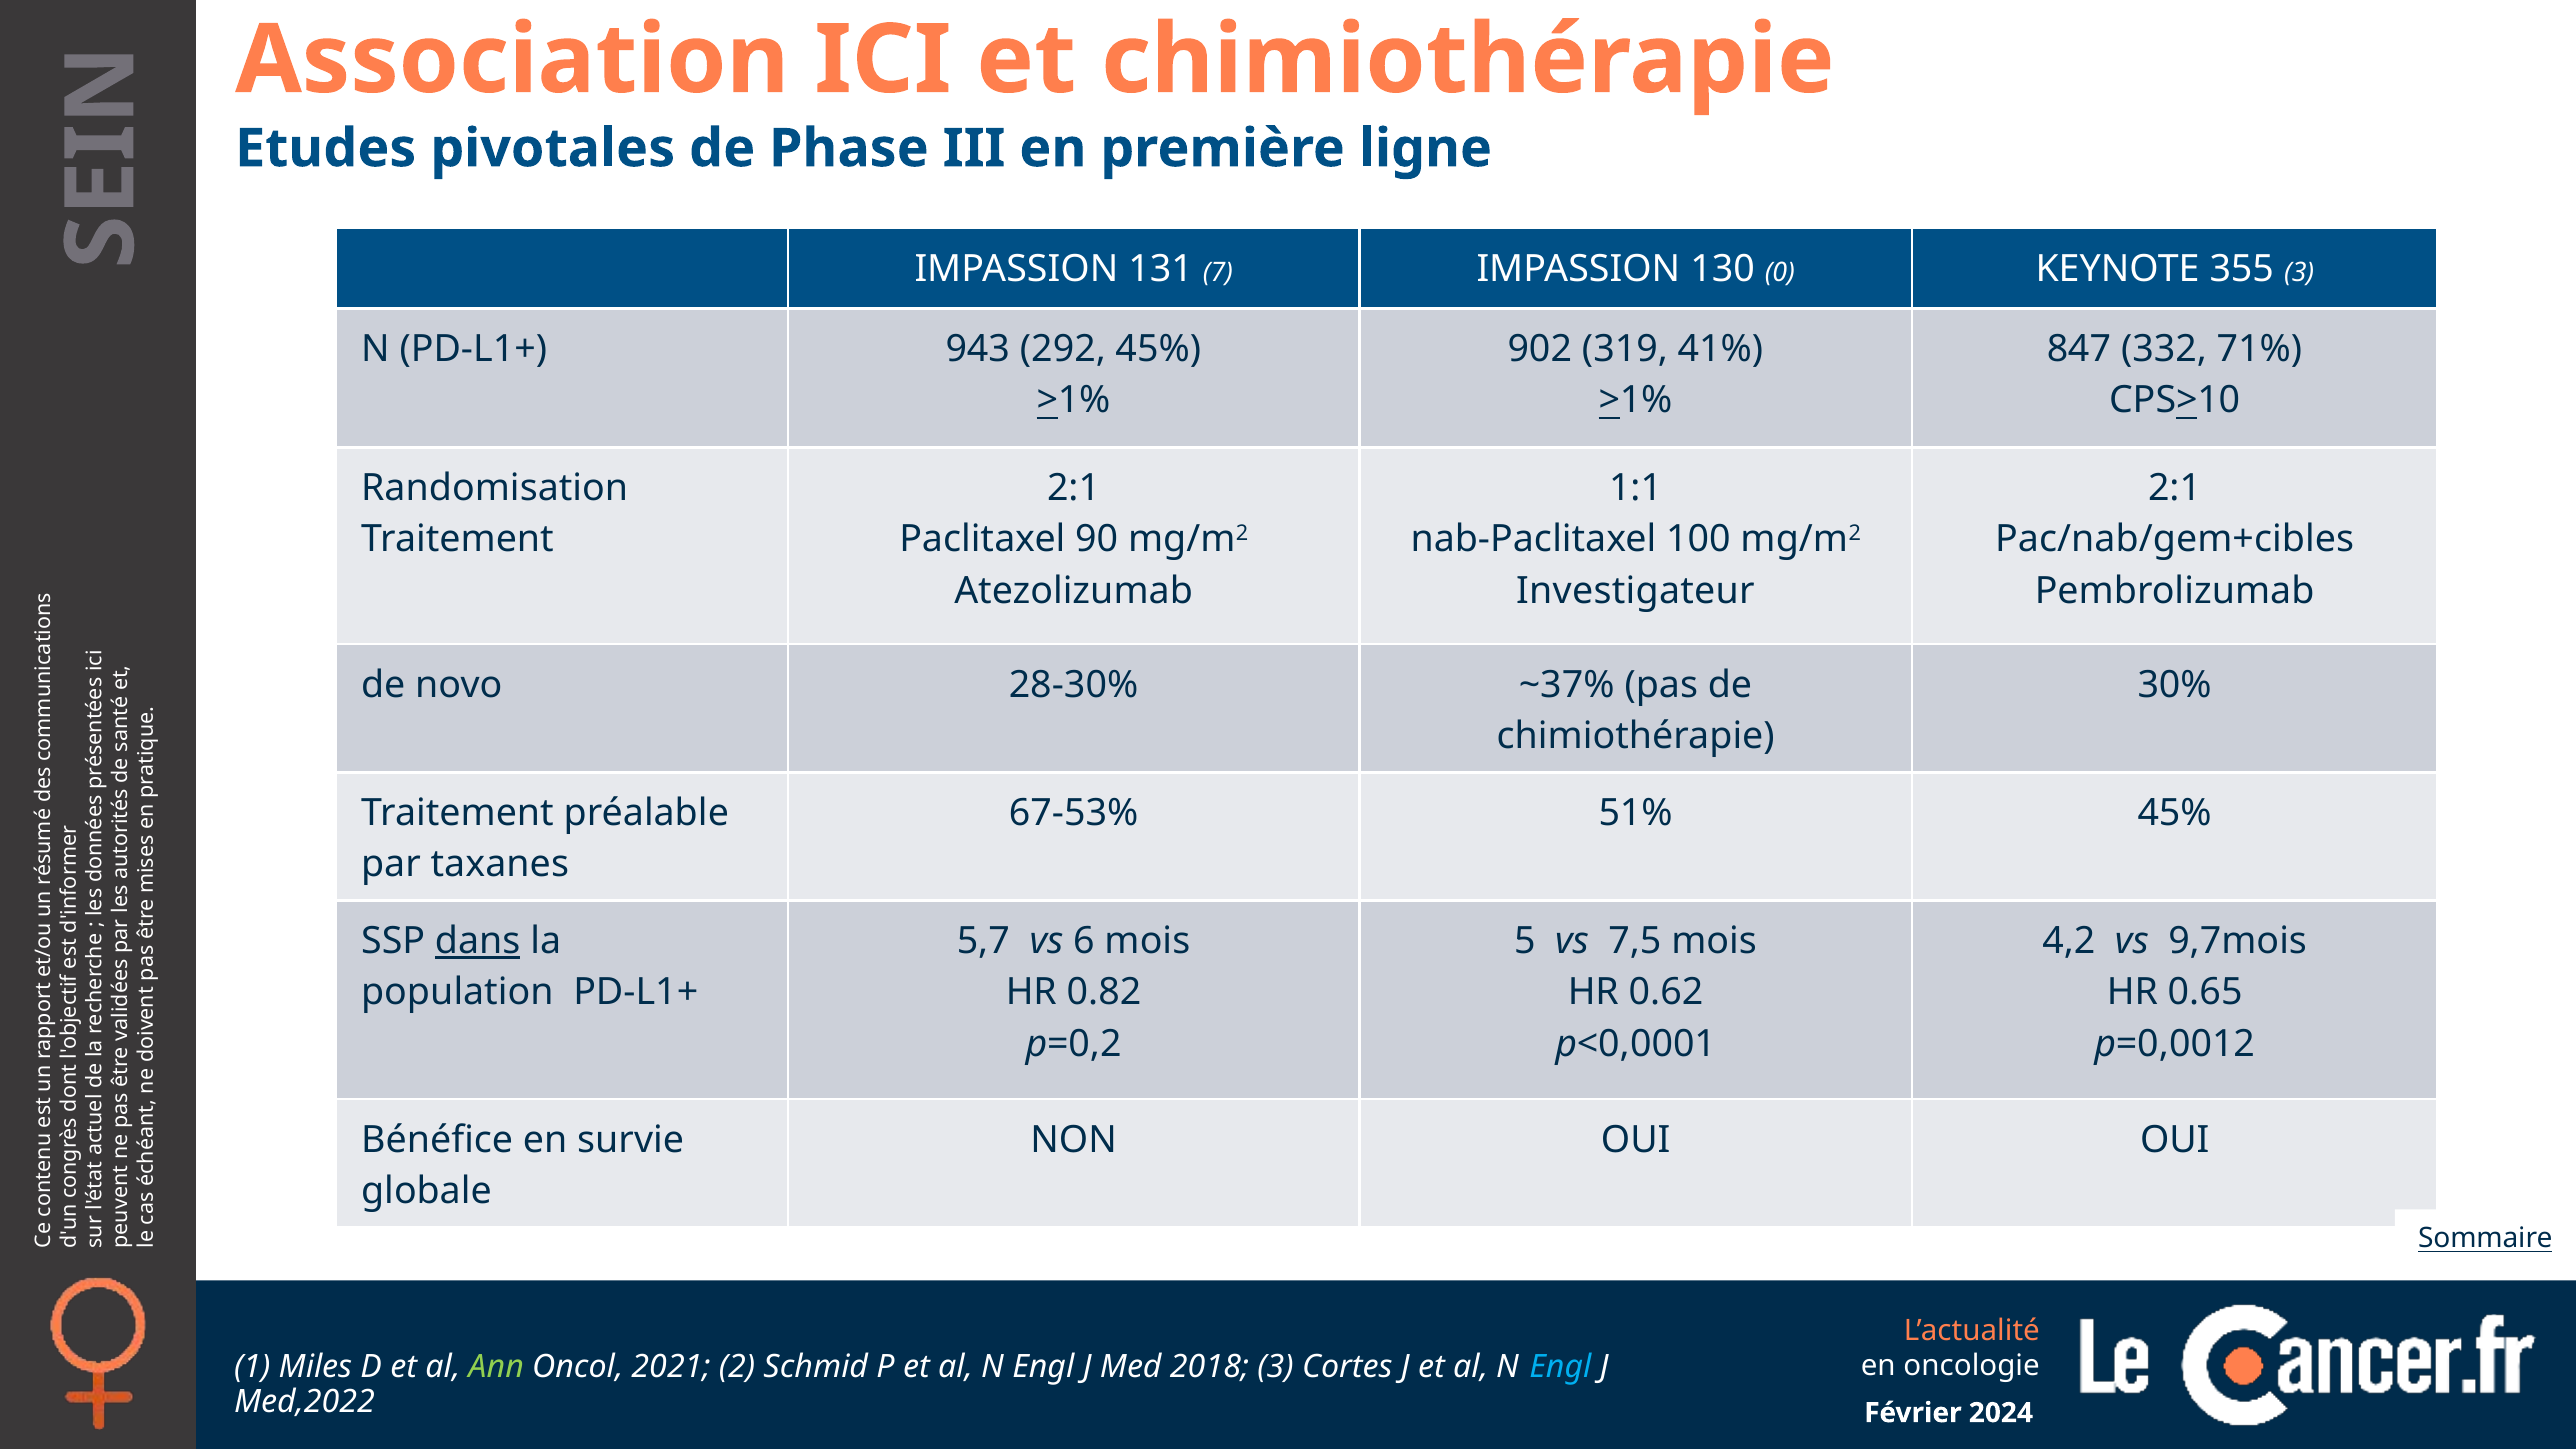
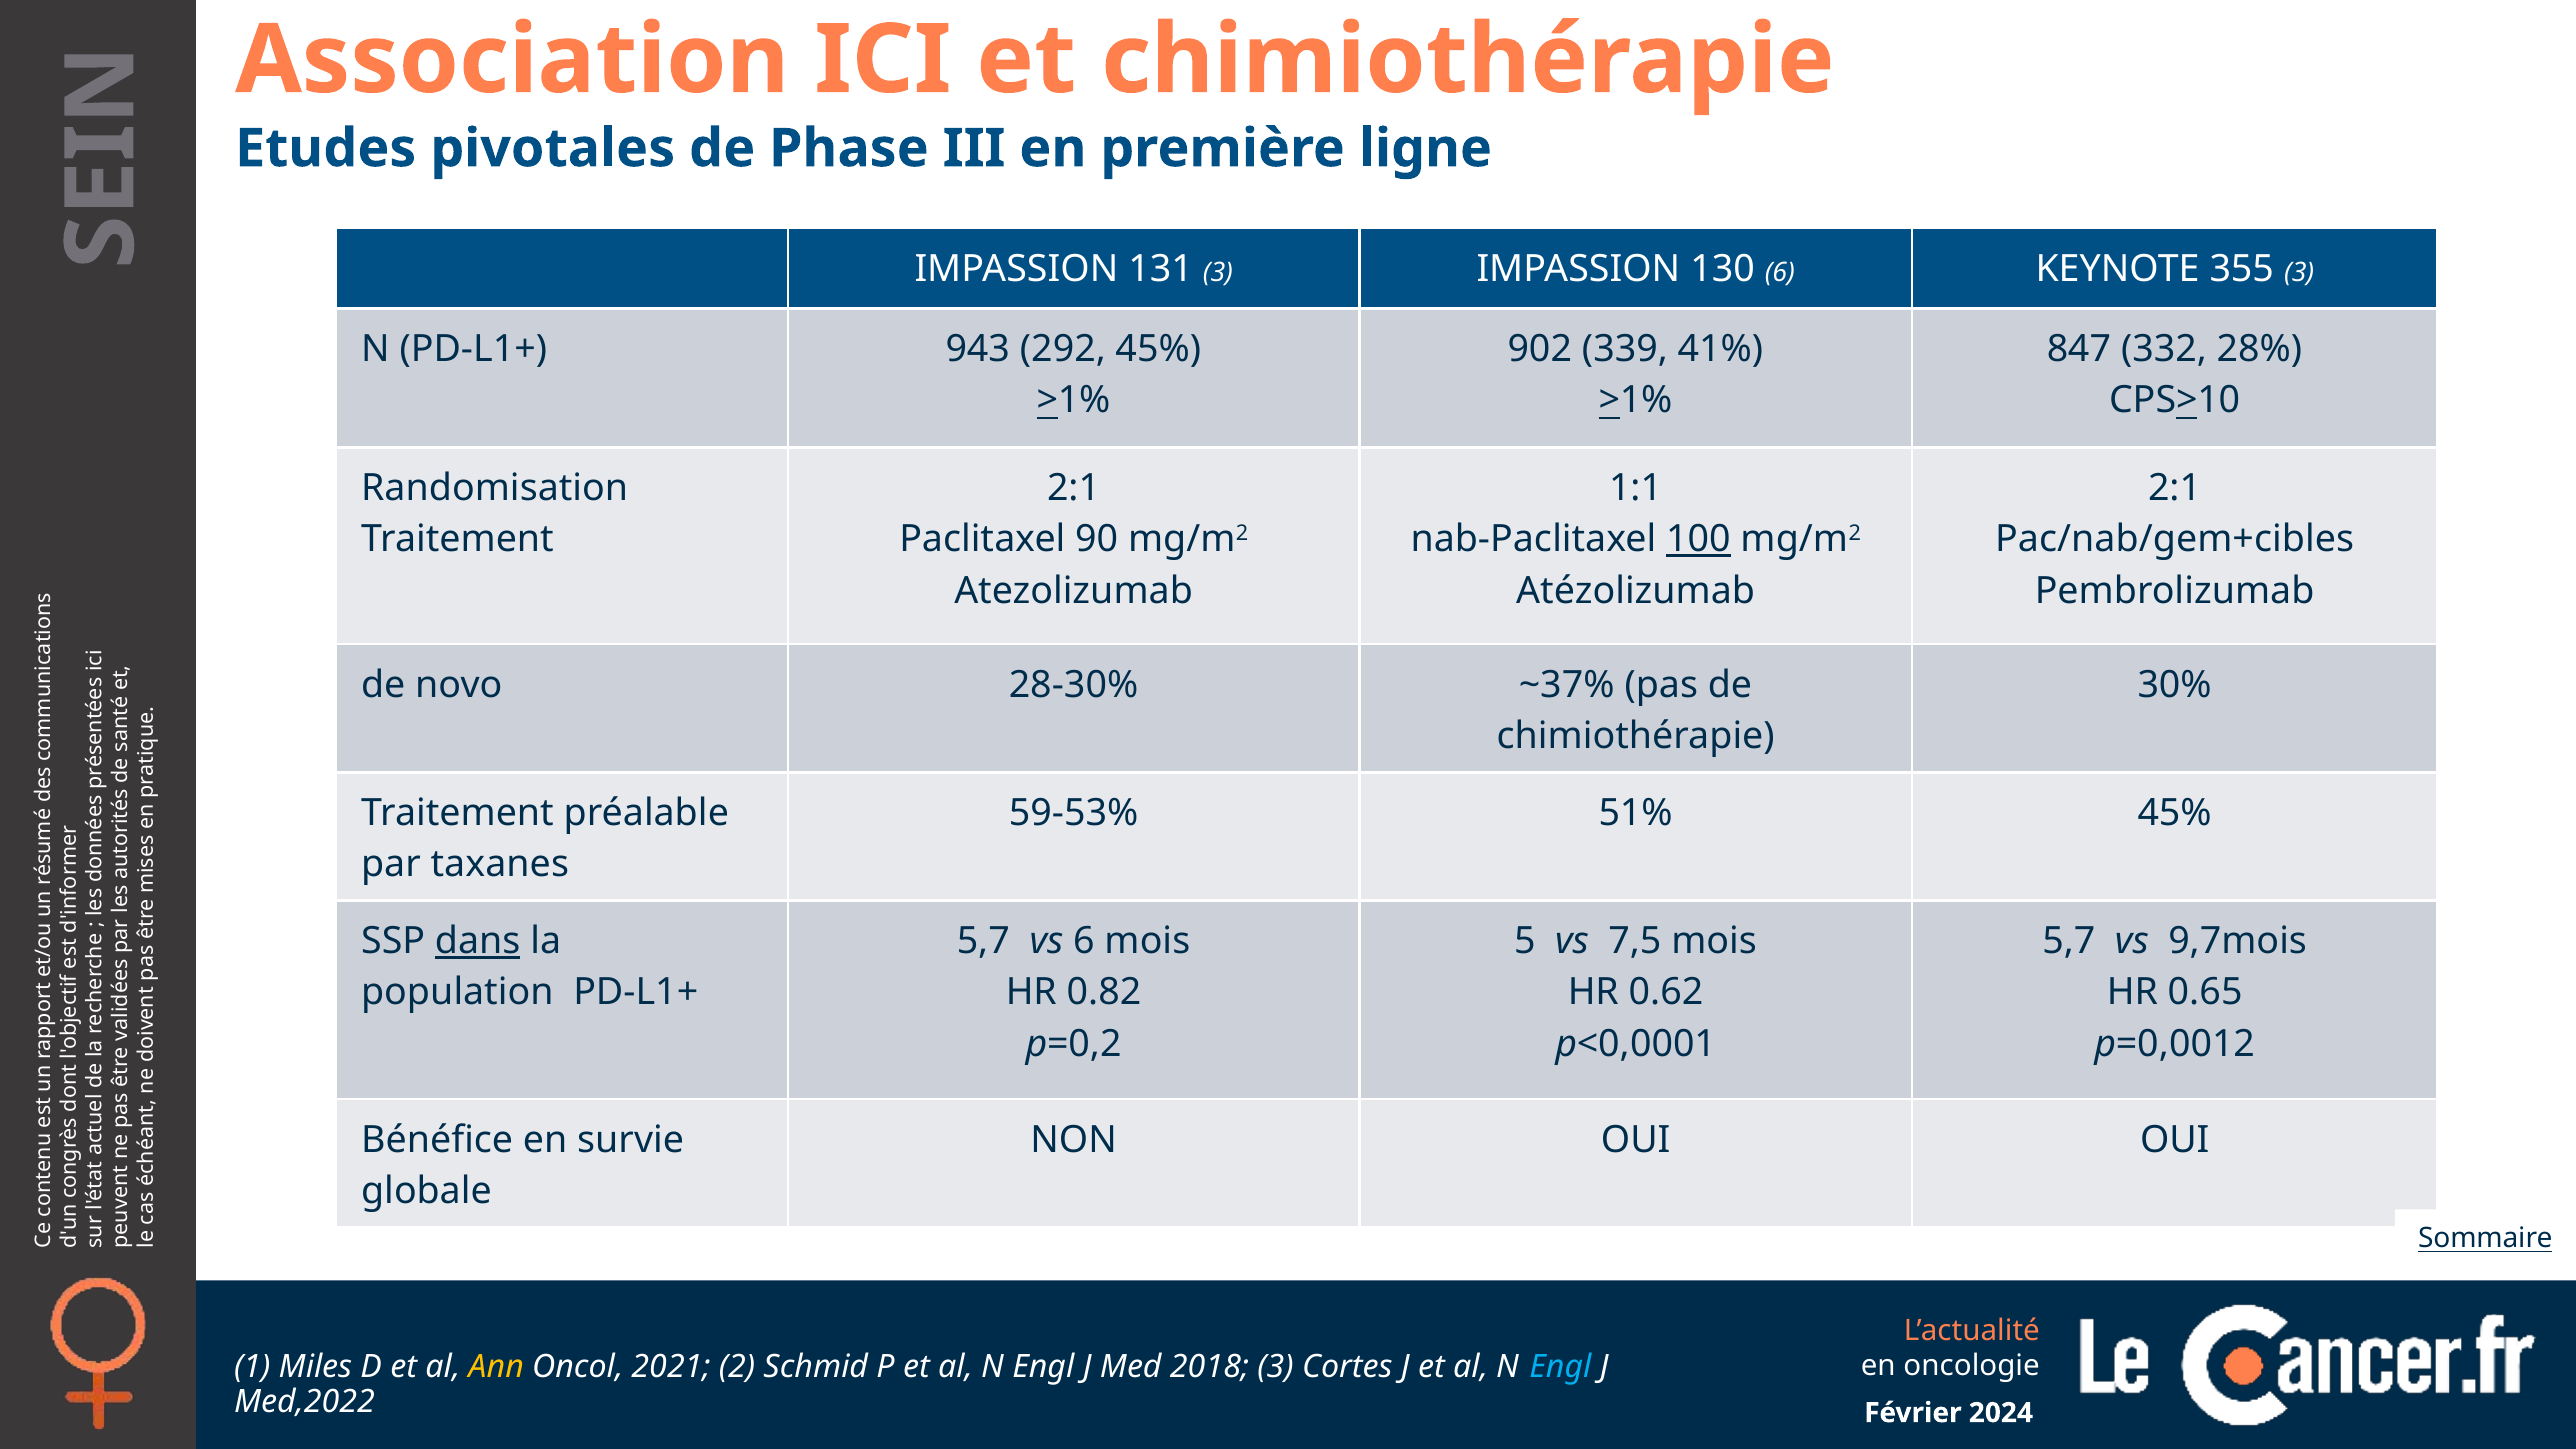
131 7: 7 -> 3 (1218, 272)
130 0: 0 -> 6 (1780, 272)
319: 319 -> 339 (1625, 349)
71%: 71% -> 28% (2259, 349)
100 underline: none -> present (1698, 539)
Investigateur: Investigateur -> Atézolizumab (1636, 591)
67-53%: 67-53% -> 59-53% (1074, 813)
4,2: 4,2 -> 5,7 (2069, 941)
Ann colour: light green -> yellow (496, 1367)
